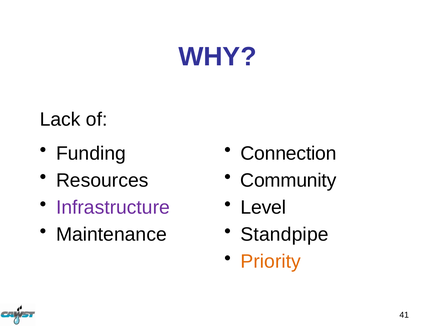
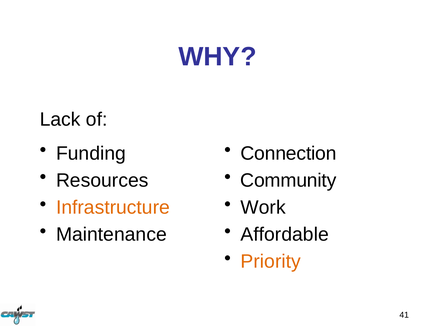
Infrastructure colour: purple -> orange (113, 208)
Level: Level -> Work (263, 208)
Standpipe: Standpipe -> Affordable (285, 235)
